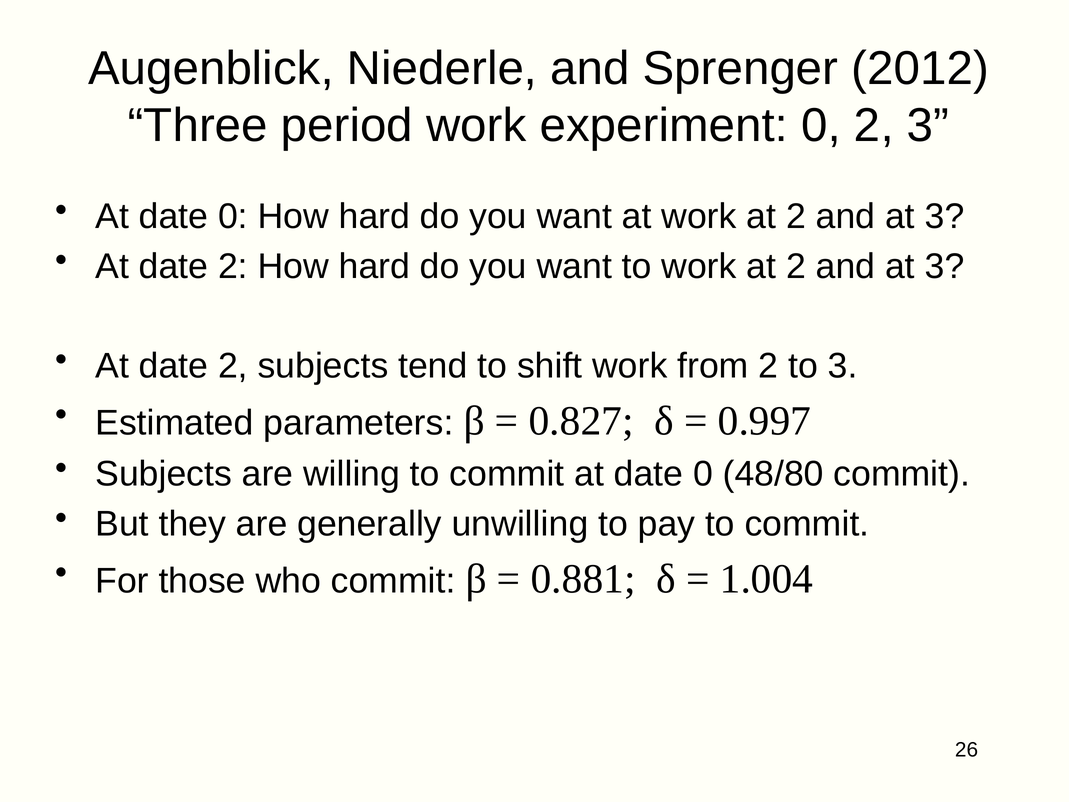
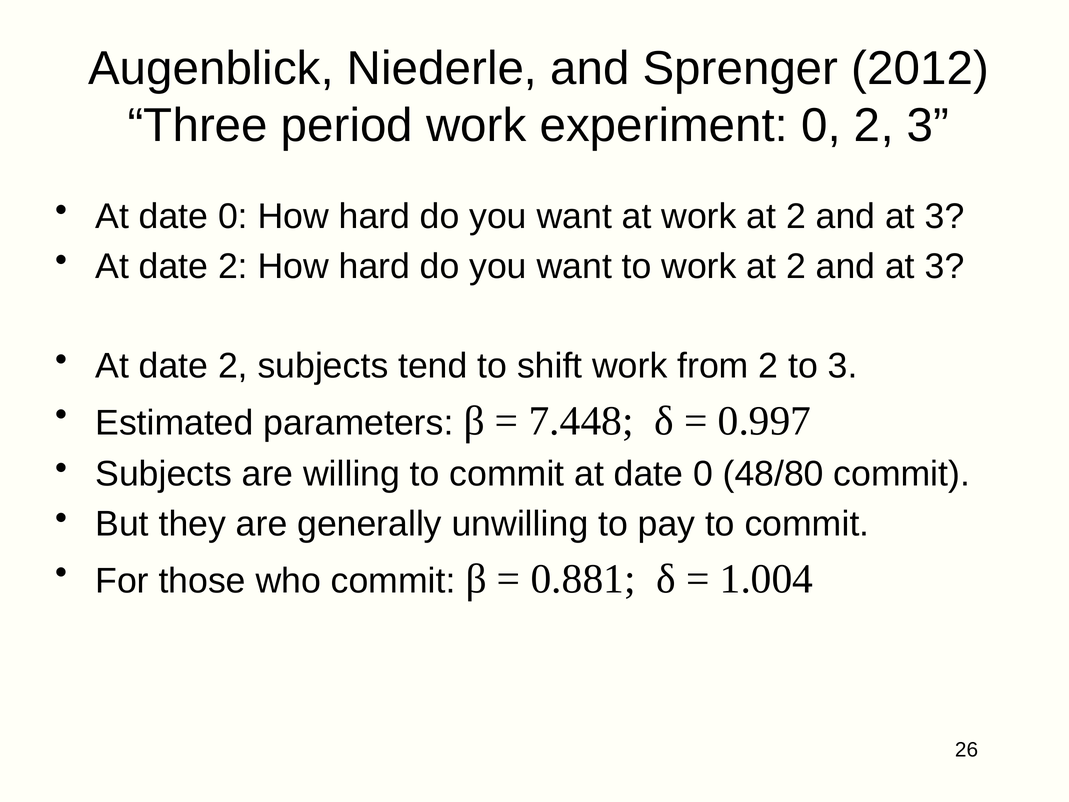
0.827: 0.827 -> 7.448 (581, 421)
